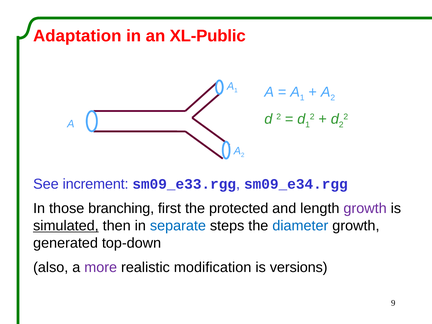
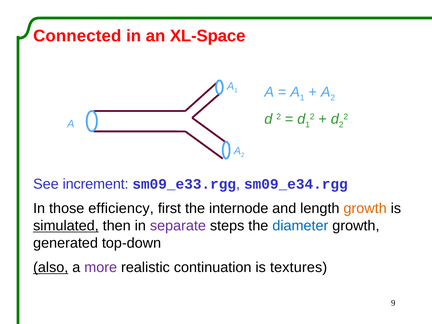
Adaptation: Adaptation -> Connected (77, 36)
XL-Public: XL-Public -> XL-Space (208, 36)
branching: branching -> efficiency (121, 208)
protected: protected -> internode (239, 208)
growth colour: purple -> orange (365, 208)
separate colour: blue -> purple (178, 226)
also underline: none -> present (51, 268)
modification: modification -> continuation (213, 268)
versions: versions -> textures (299, 268)
